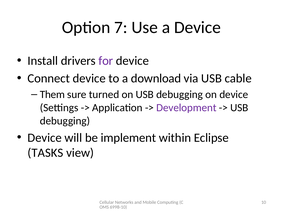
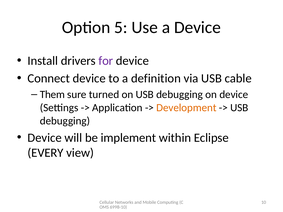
7: 7 -> 5 (121, 27)
download: download -> definition (156, 78)
Development colour: purple -> orange (186, 108)
TASKS: TASKS -> EVERY (46, 153)
